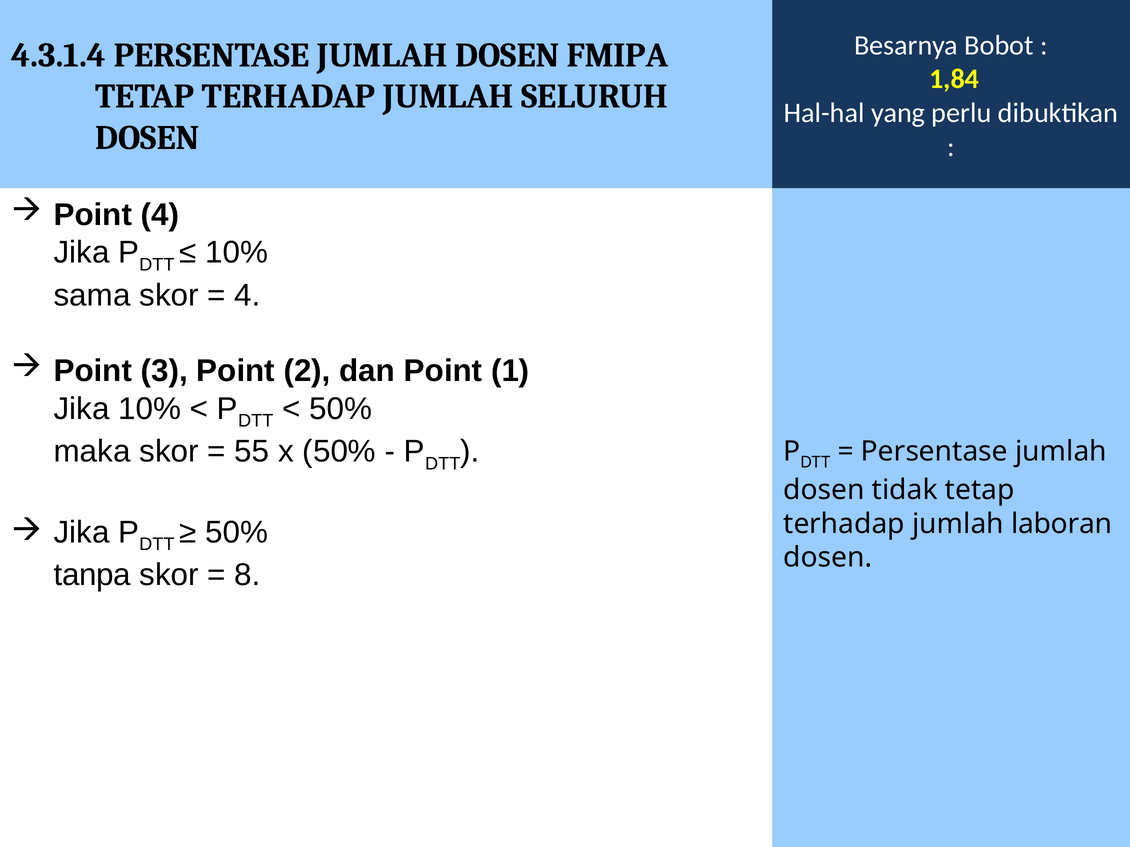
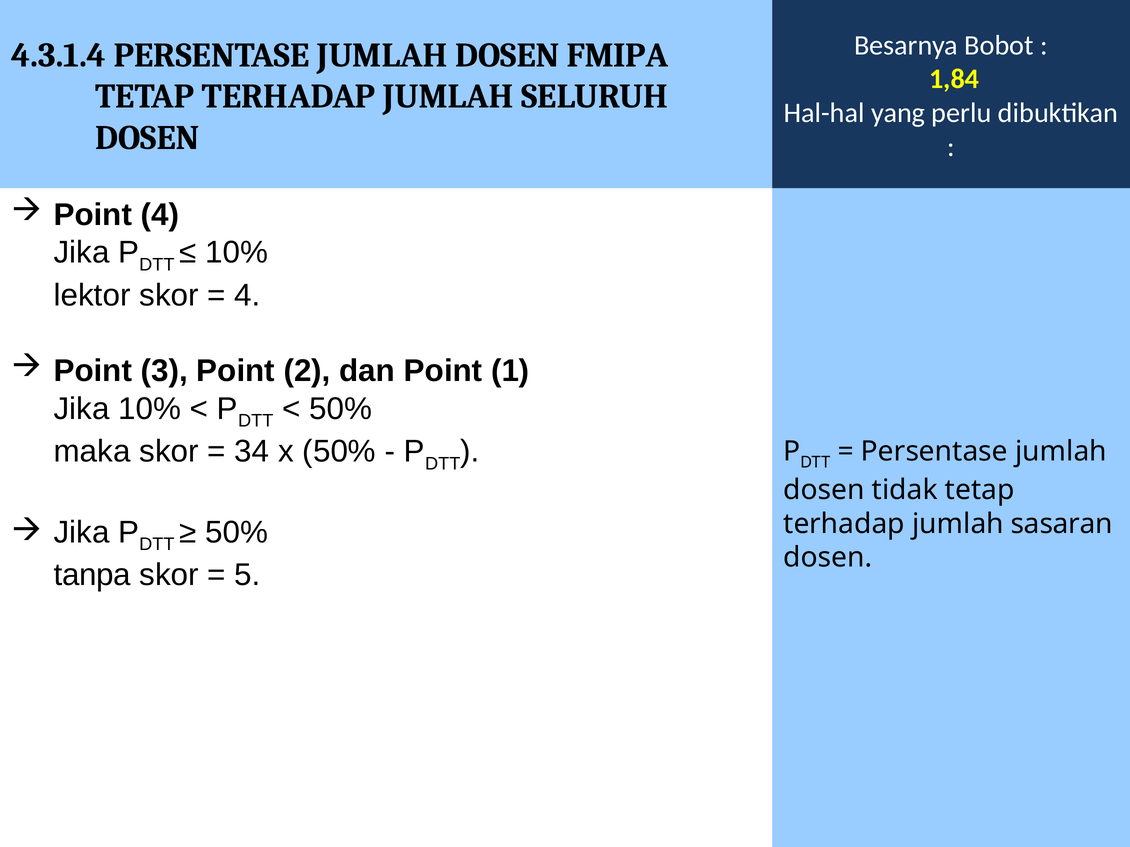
sama: sama -> lektor (92, 296)
55: 55 -> 34 (252, 452)
laboran: laboran -> sasaran (1062, 524)
8: 8 -> 5 (247, 575)
